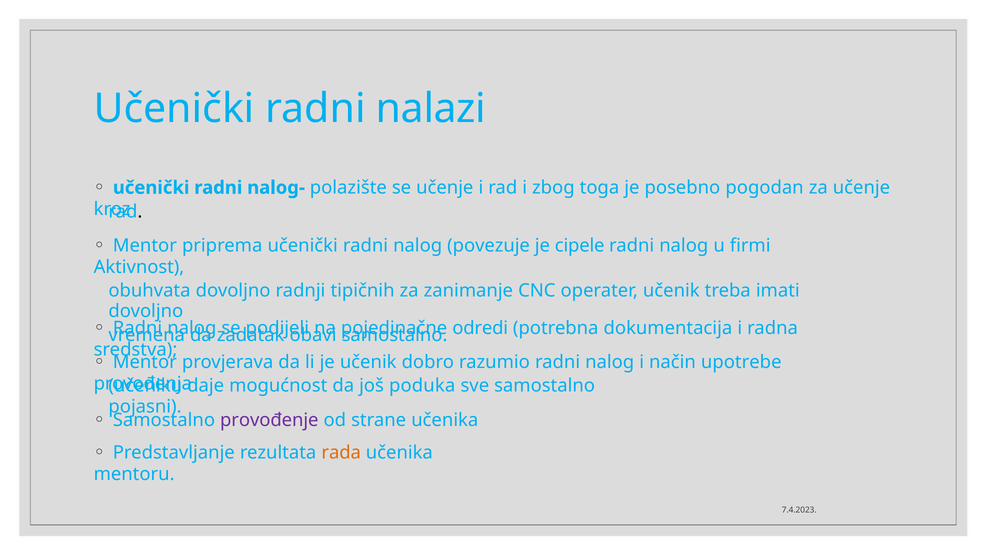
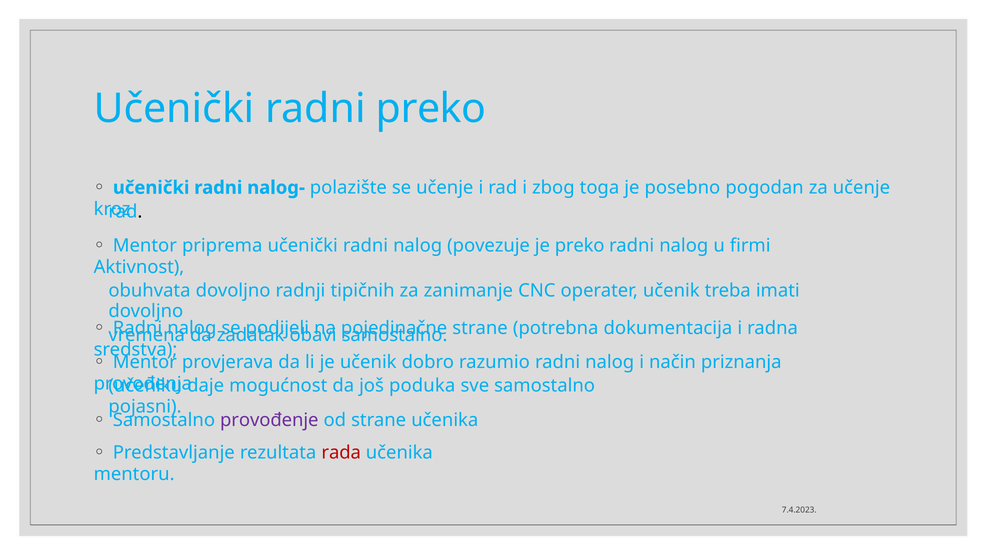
radni nalazi: nalazi -> preko (431, 109)
je cipele: cipele -> preko (580, 246)
odredi: odredi -> strane (480, 328)
upotrebe: upotrebe -> priznanja (741, 362)
rada colour: orange -> red (341, 453)
